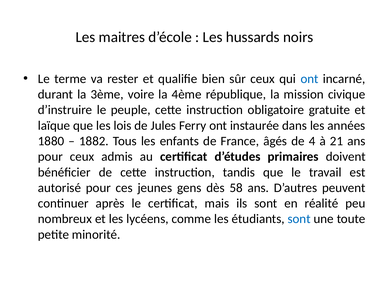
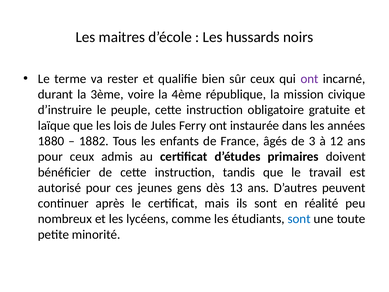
ont colour: blue -> purple (309, 79)
4: 4 -> 3 (312, 141)
21: 21 -> 12 (337, 141)
58: 58 -> 13 (236, 188)
